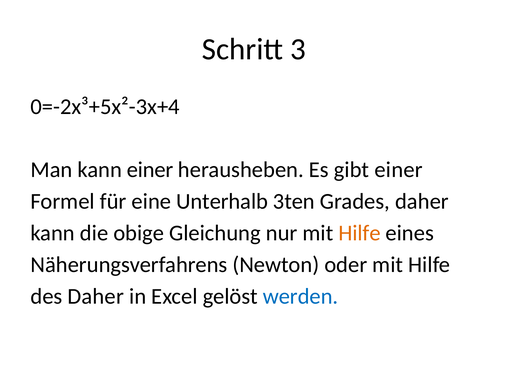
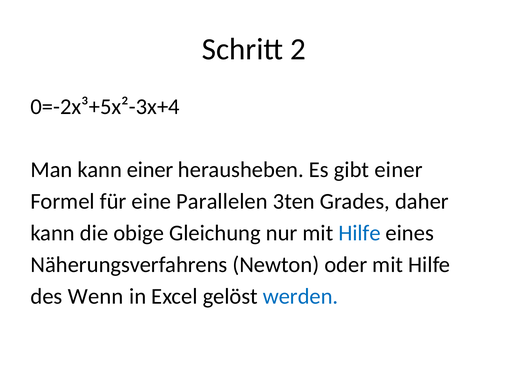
3: 3 -> 2 (298, 49)
Unterhalb: Unterhalb -> Parallelen (222, 201)
Hilfe colour: orange -> blue (359, 233)
des Daher: Daher -> Wenn (96, 296)
